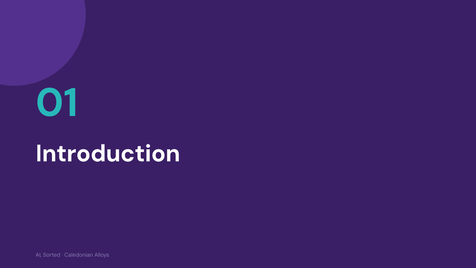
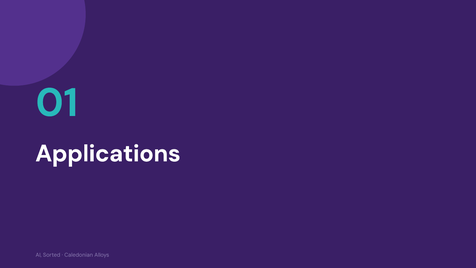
Introduction: Introduction -> Applications (108, 153)
